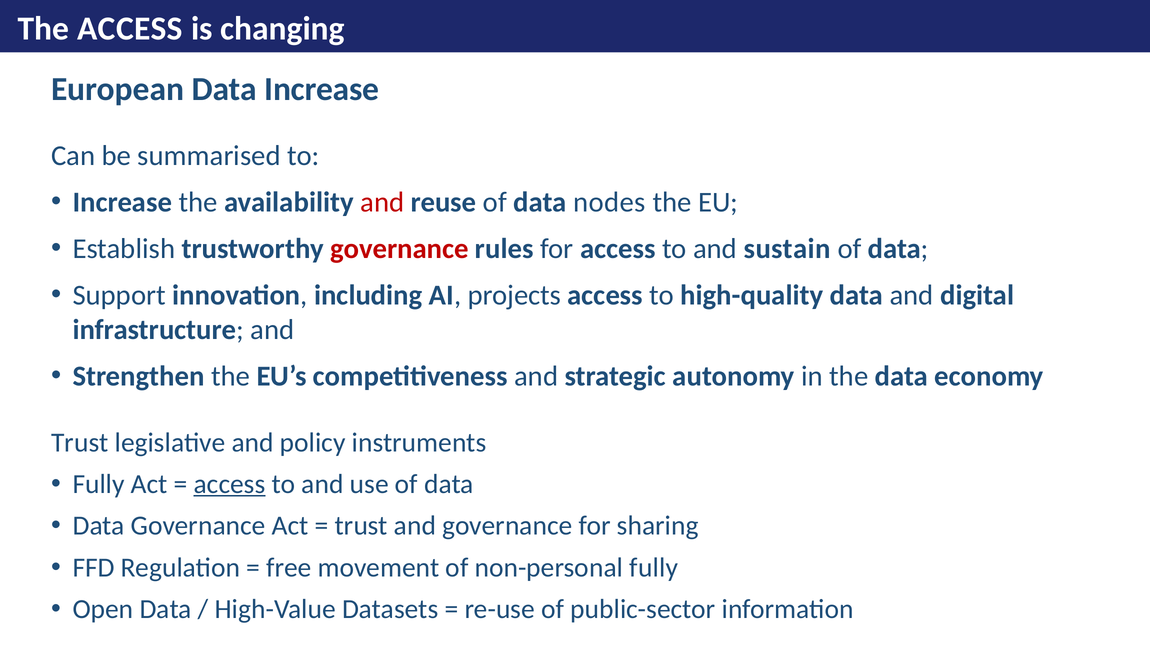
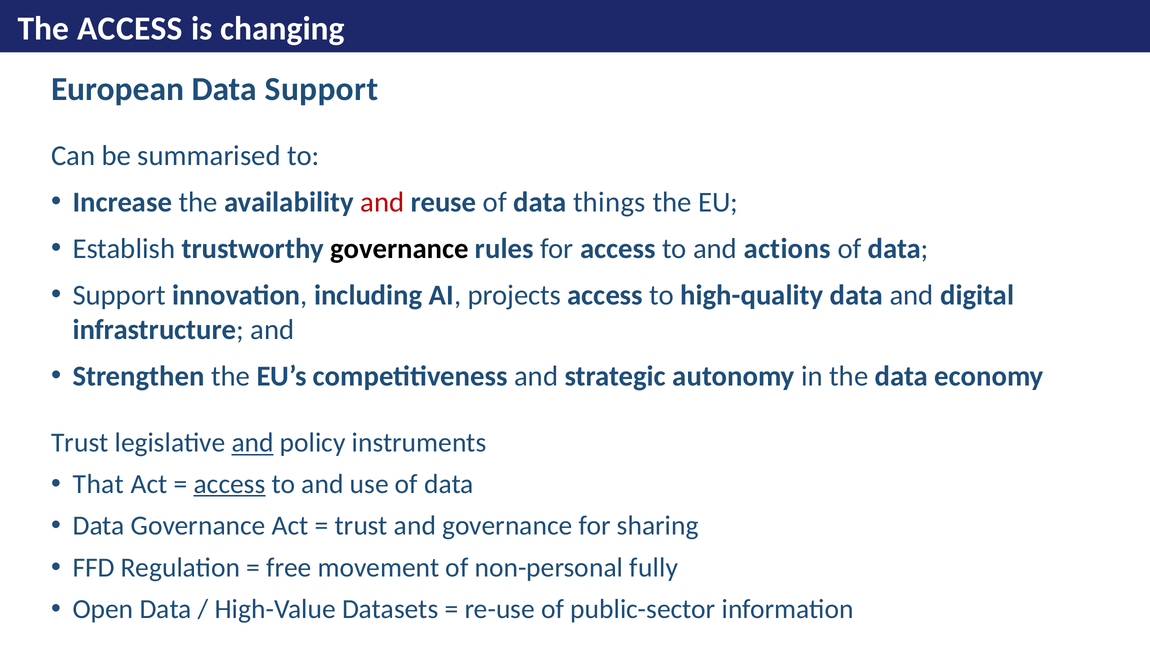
Data Increase: Increase -> Support (322, 89)
nodes: nodes -> things (609, 202)
governance colour: red -> black (399, 248)
sustain: sustain -> actions (787, 248)
and underline: none -> present (253, 443)
Fully: Fully -> That (98, 484)
